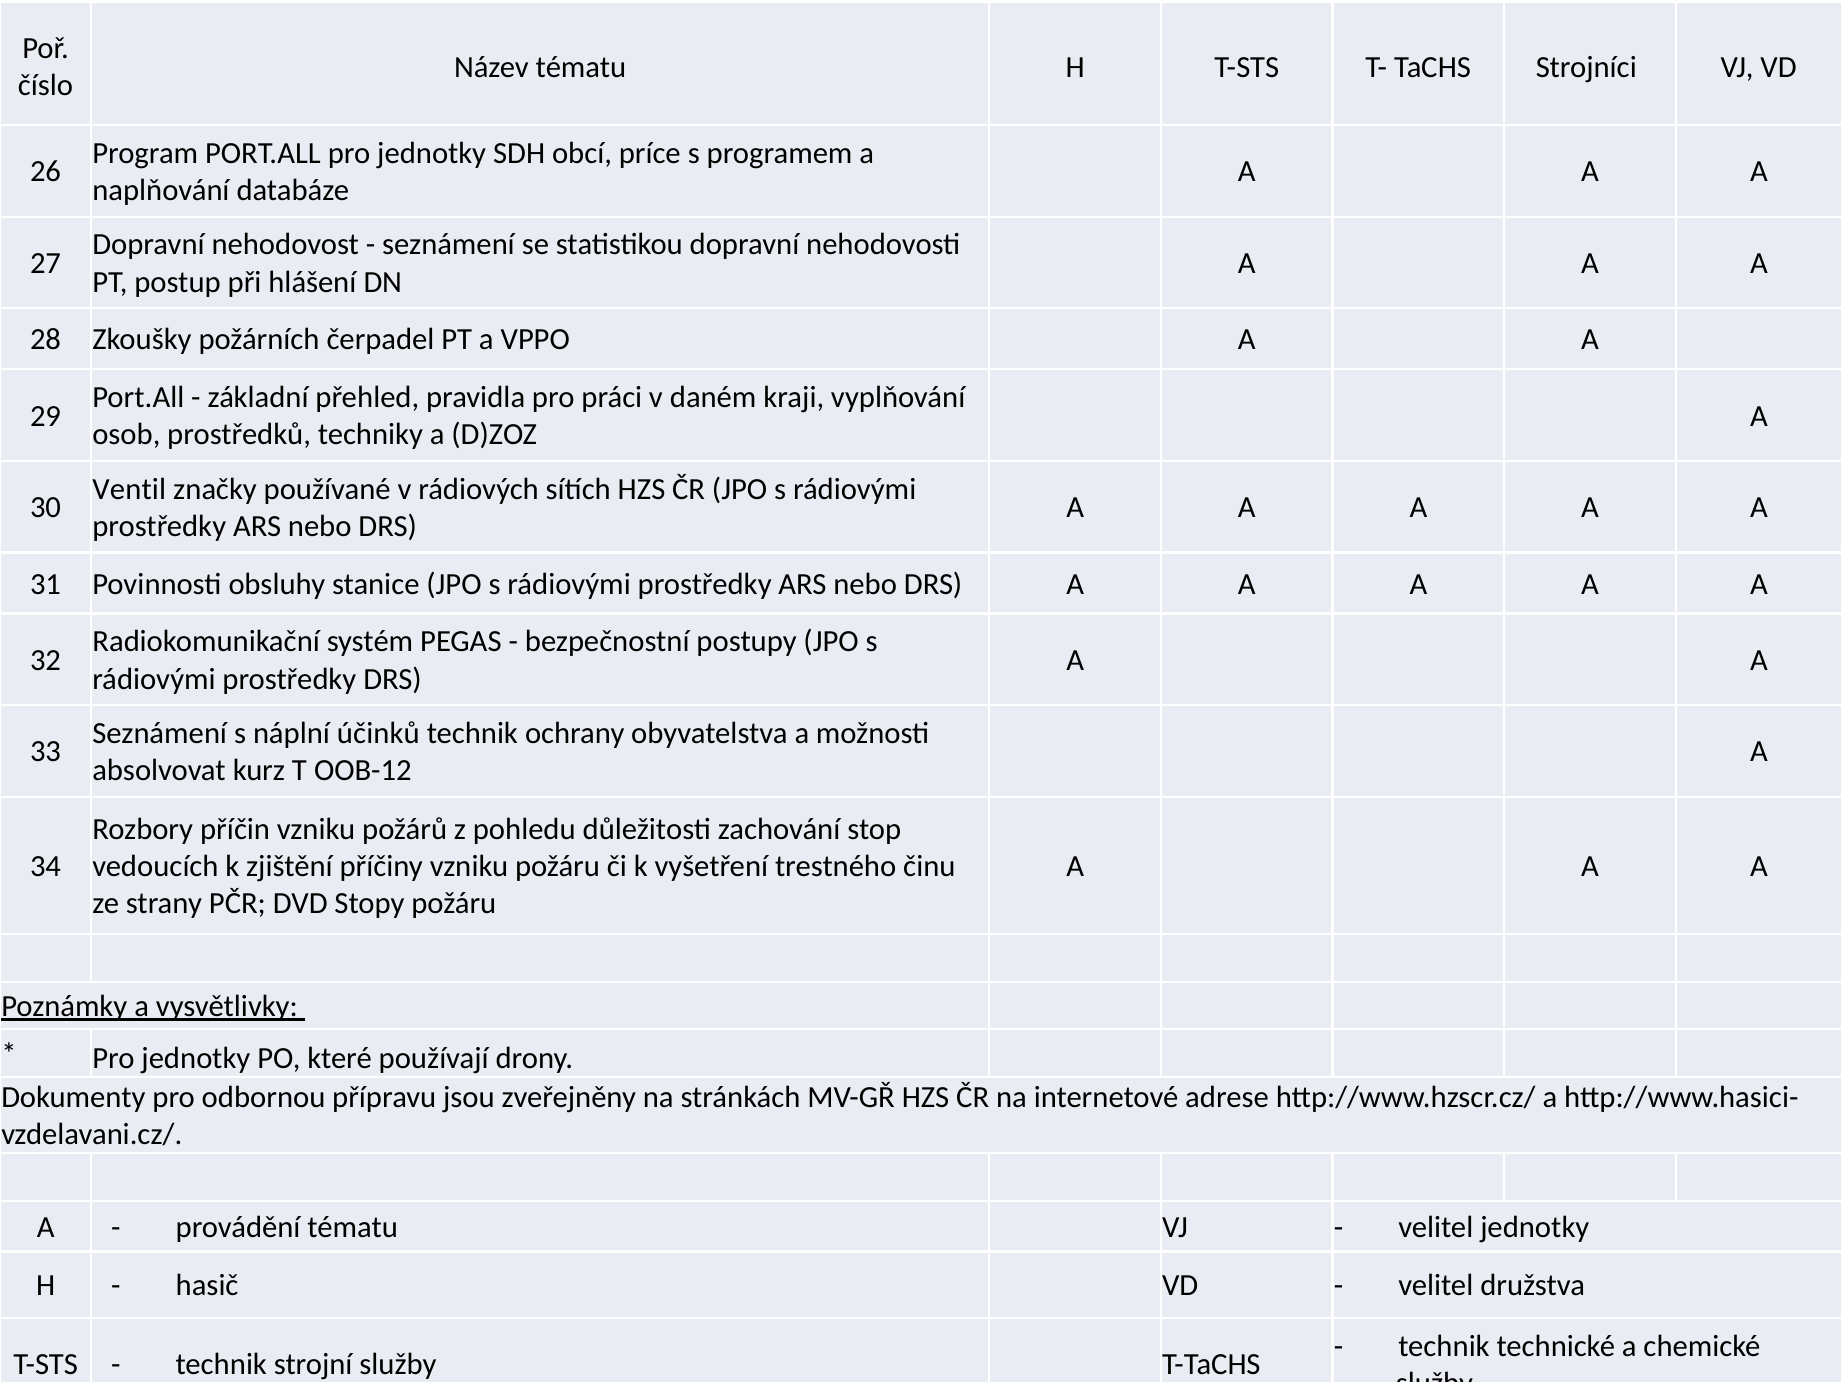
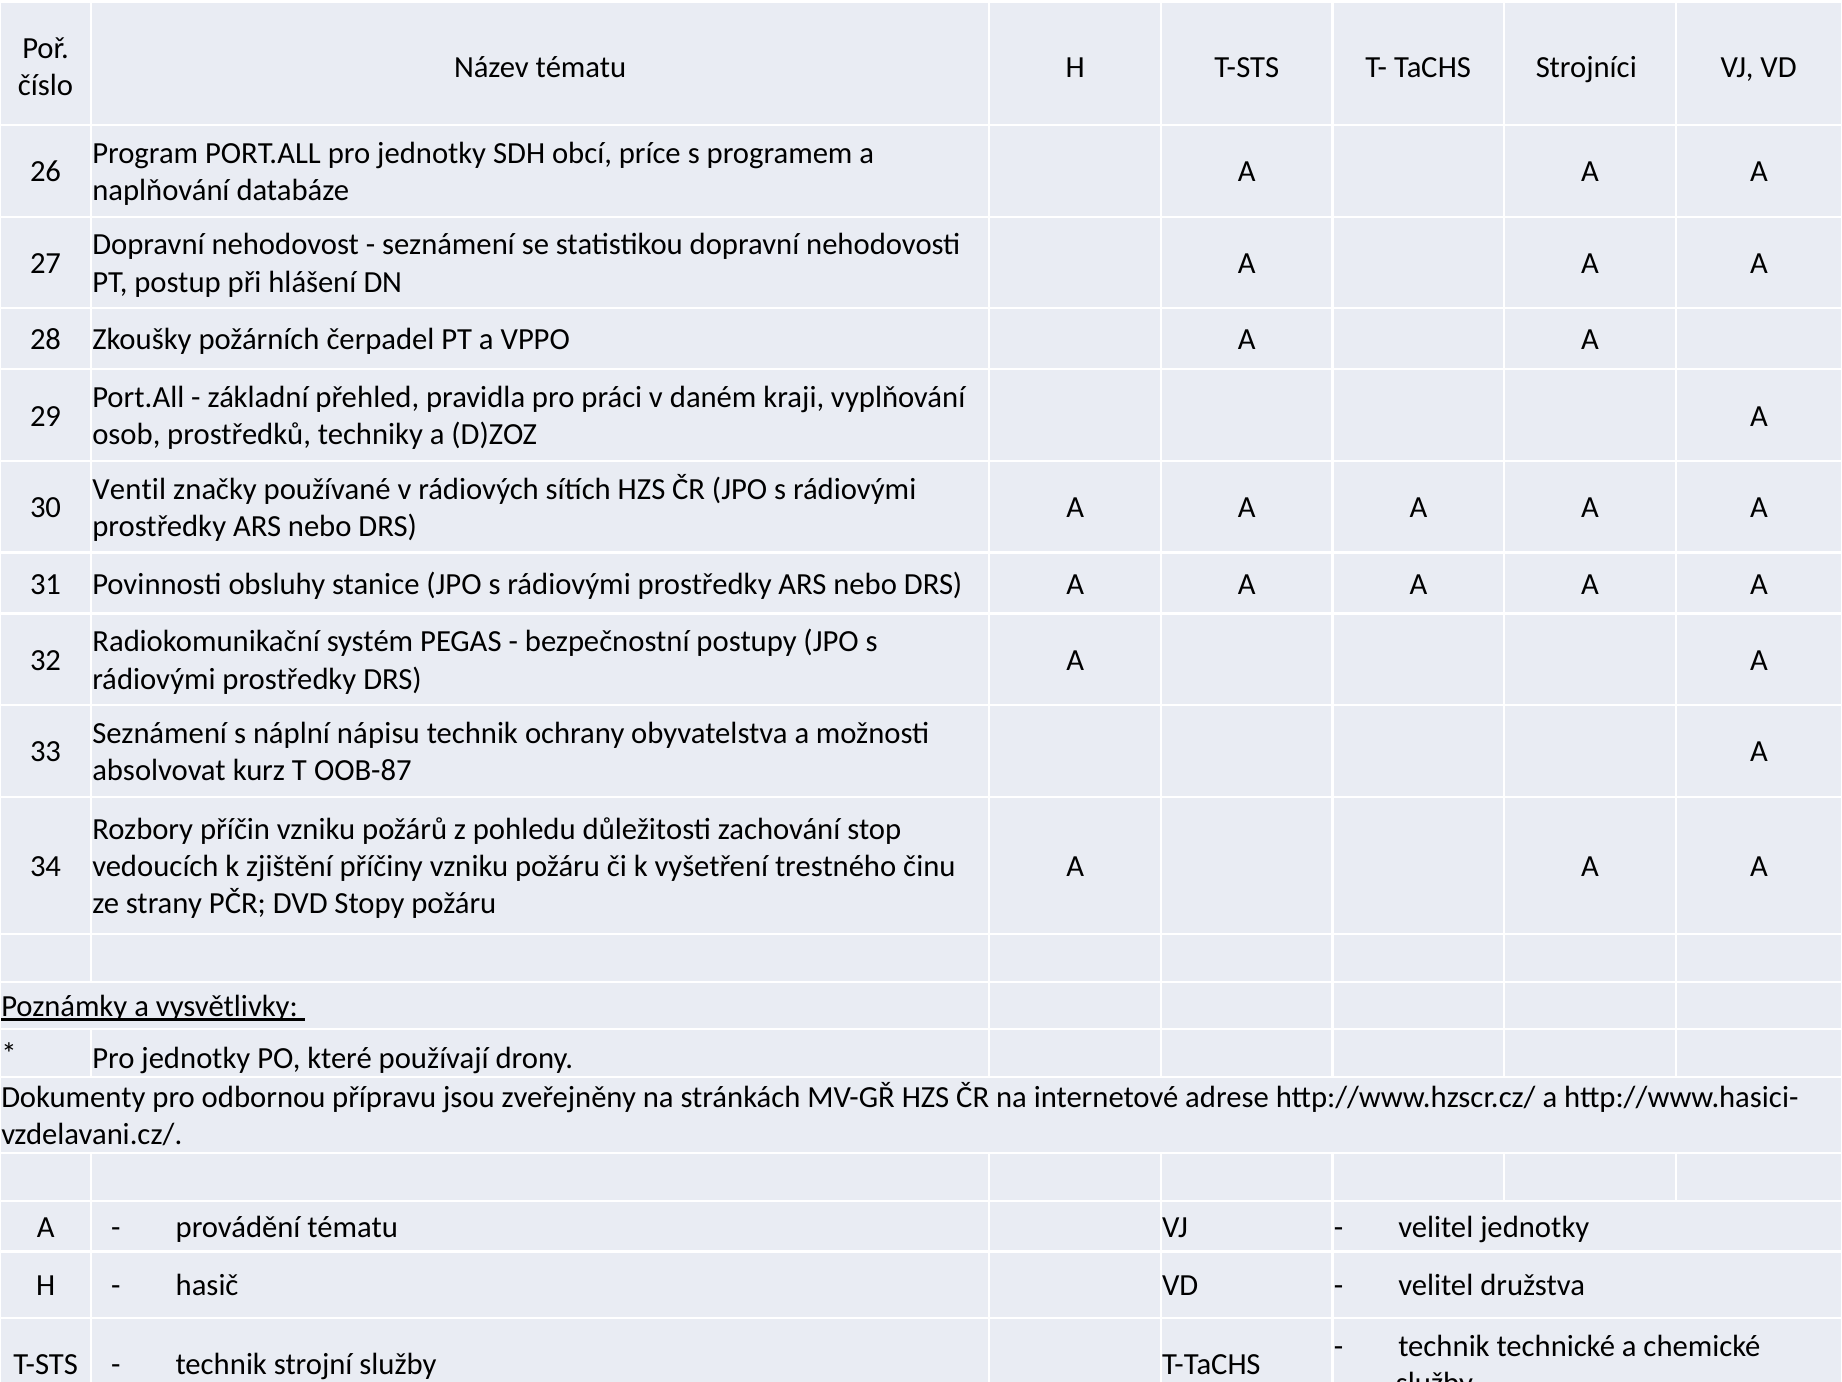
účinků: účinků -> nápisu (378, 733)
OOB-12: OOB-12 -> OOB-87 (363, 770)
